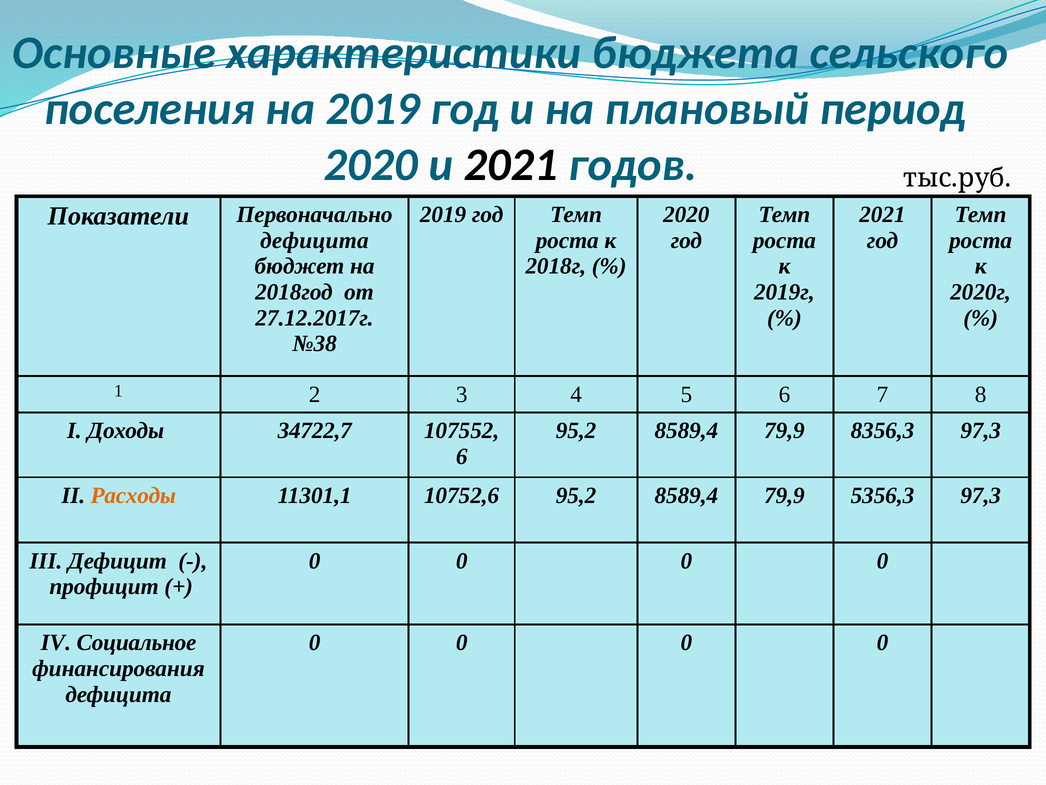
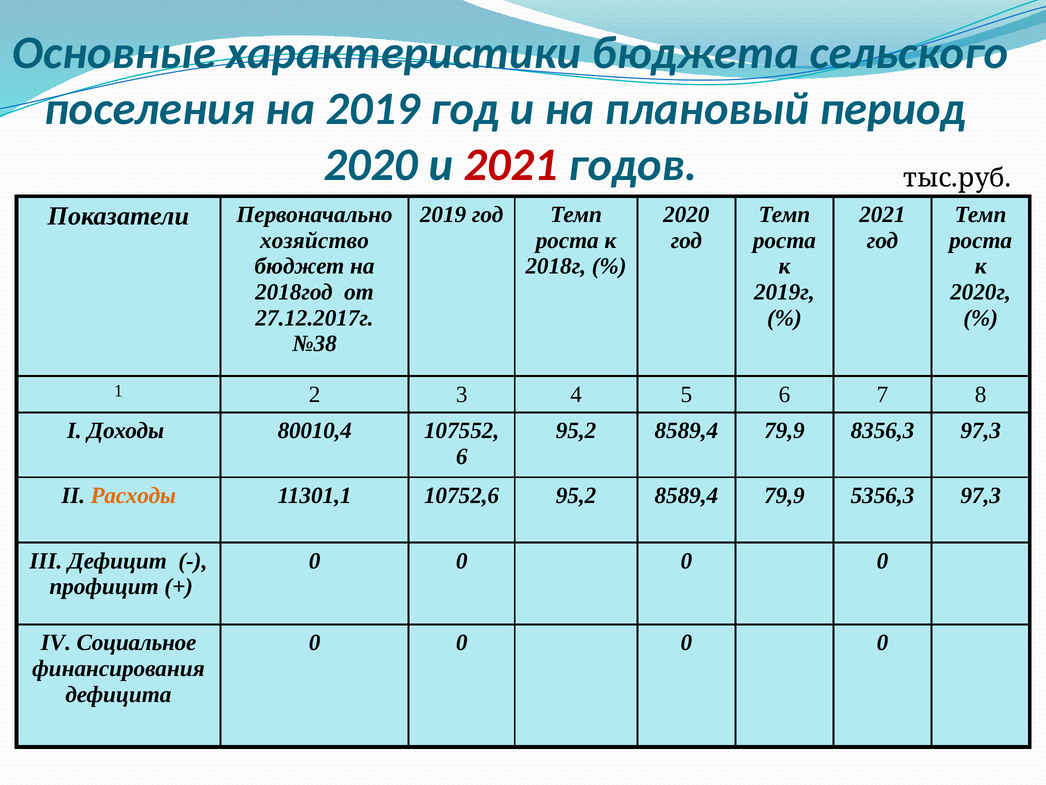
2021 colour: black -> red (511, 165)
дефицита: дефицита -> хозяйство (314, 240)
34722,7: 34722,7 -> 80010,4 (315, 431)
